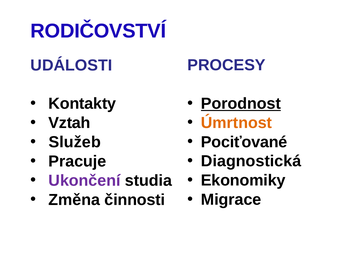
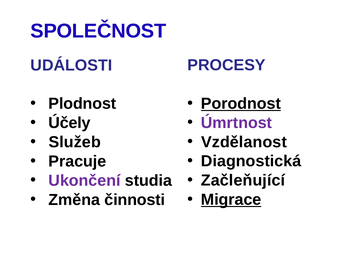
RODIČOVSTVÍ: RODIČOVSTVÍ -> SPOLEČNOST (98, 31)
Kontakty: Kontakty -> Plodnost (82, 104)
Úmrtnost colour: orange -> purple (236, 123)
Vztah: Vztah -> Účely (69, 123)
Pociťované: Pociťované -> Vzdělanost (244, 142)
Ekonomiky: Ekonomiky -> Začleňující (243, 180)
Migrace underline: none -> present (231, 200)
